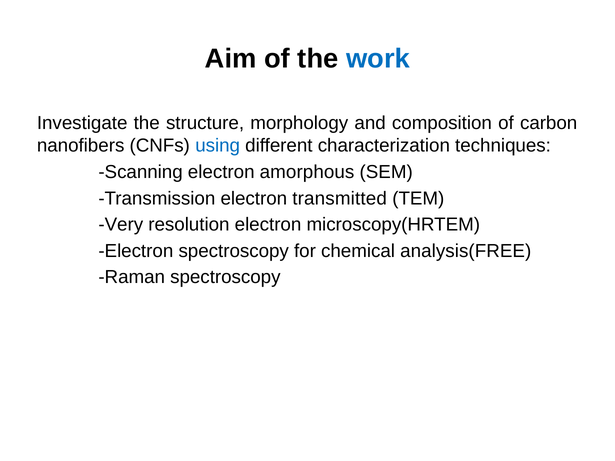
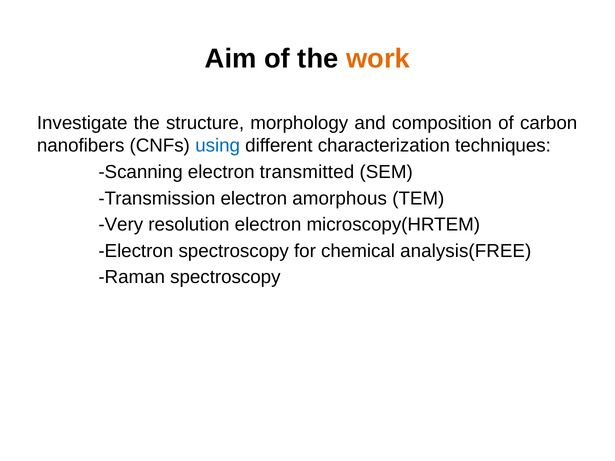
work colour: blue -> orange (378, 59)
amorphous: amorphous -> transmitted (307, 172)
transmitted: transmitted -> amorphous (340, 198)
